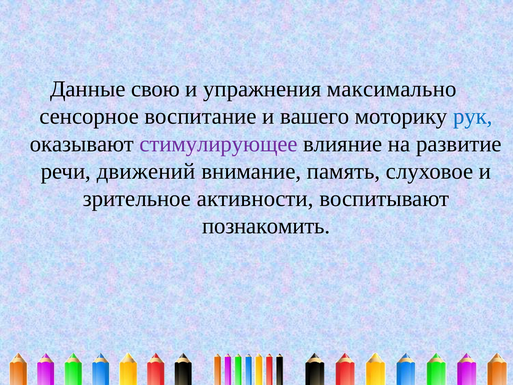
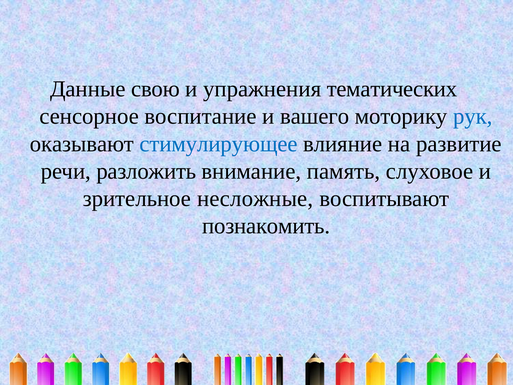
максимально: максимально -> тематических (392, 89)
стимулирующее colour: purple -> blue (219, 144)
движений: движений -> разложить (146, 171)
активности: активности -> несложные (255, 198)
